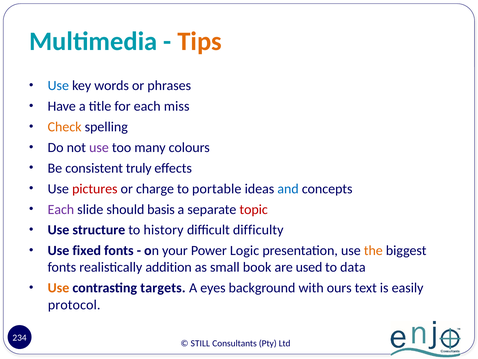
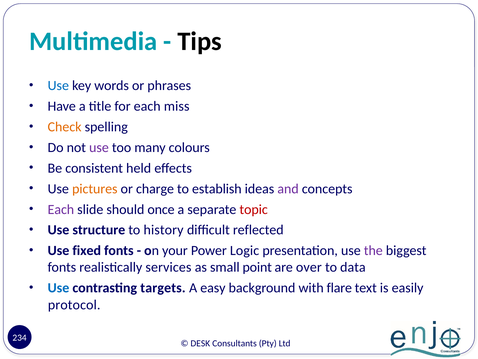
Tips colour: orange -> black (200, 41)
truly: truly -> held (139, 168)
pictures colour: red -> orange (95, 189)
portable: portable -> establish (217, 189)
and colour: blue -> purple (288, 189)
basis: basis -> once (161, 209)
difficulty: difficulty -> reflected (258, 230)
the colour: orange -> purple (373, 250)
addition: addition -> services (168, 267)
book: book -> point (257, 267)
used: used -> over (309, 267)
Use colour: orange -> blue (58, 288)
eyes: eyes -> easy (213, 288)
ours: ours -> flare (339, 288)
STILL: STILL -> DESK (200, 343)
